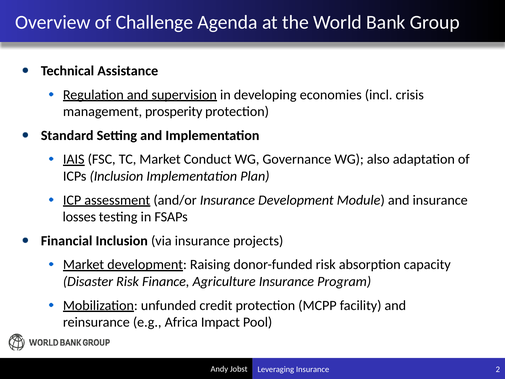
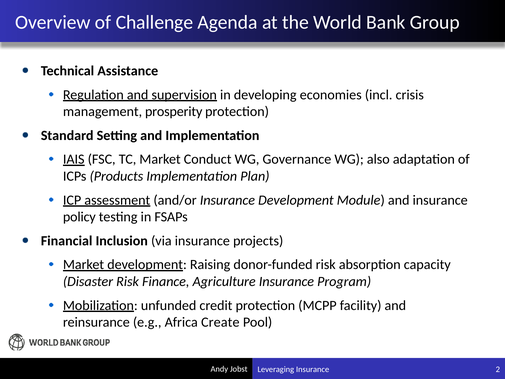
ICPs Inclusion: Inclusion -> Products (116, 176)
losses: losses -> policy (79, 217)
Impact: Impact -> Create (220, 322)
